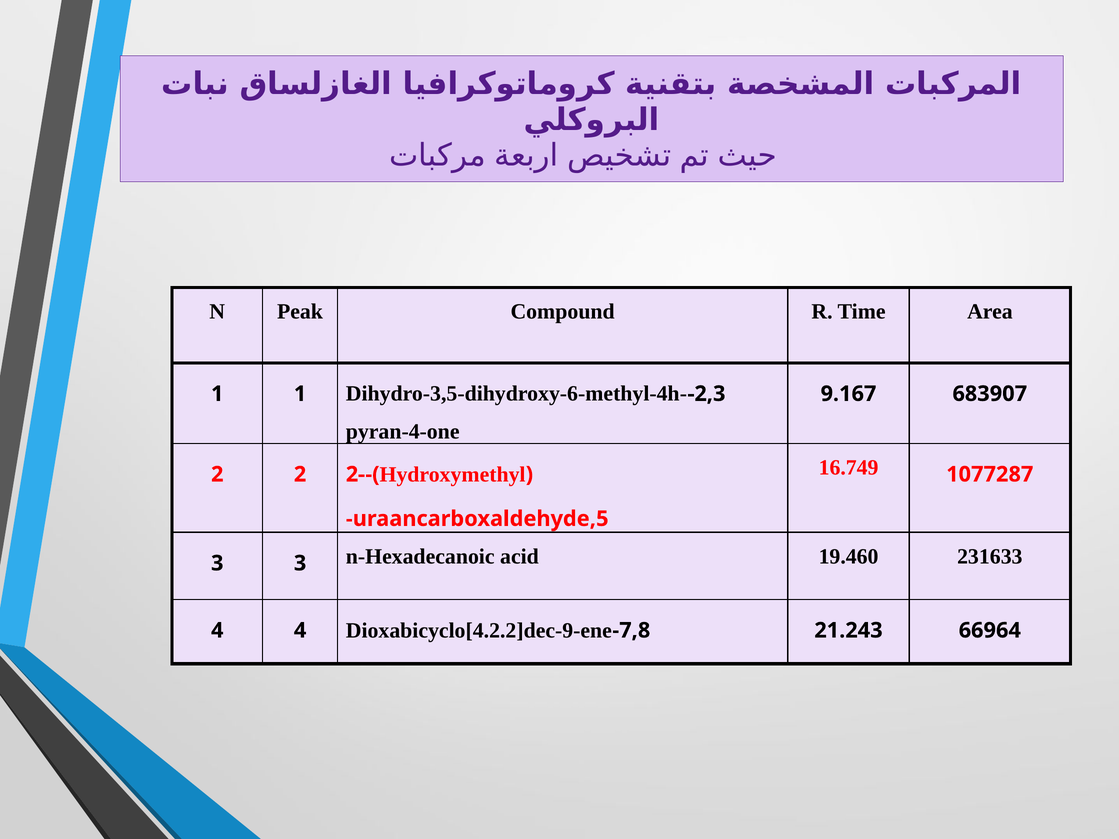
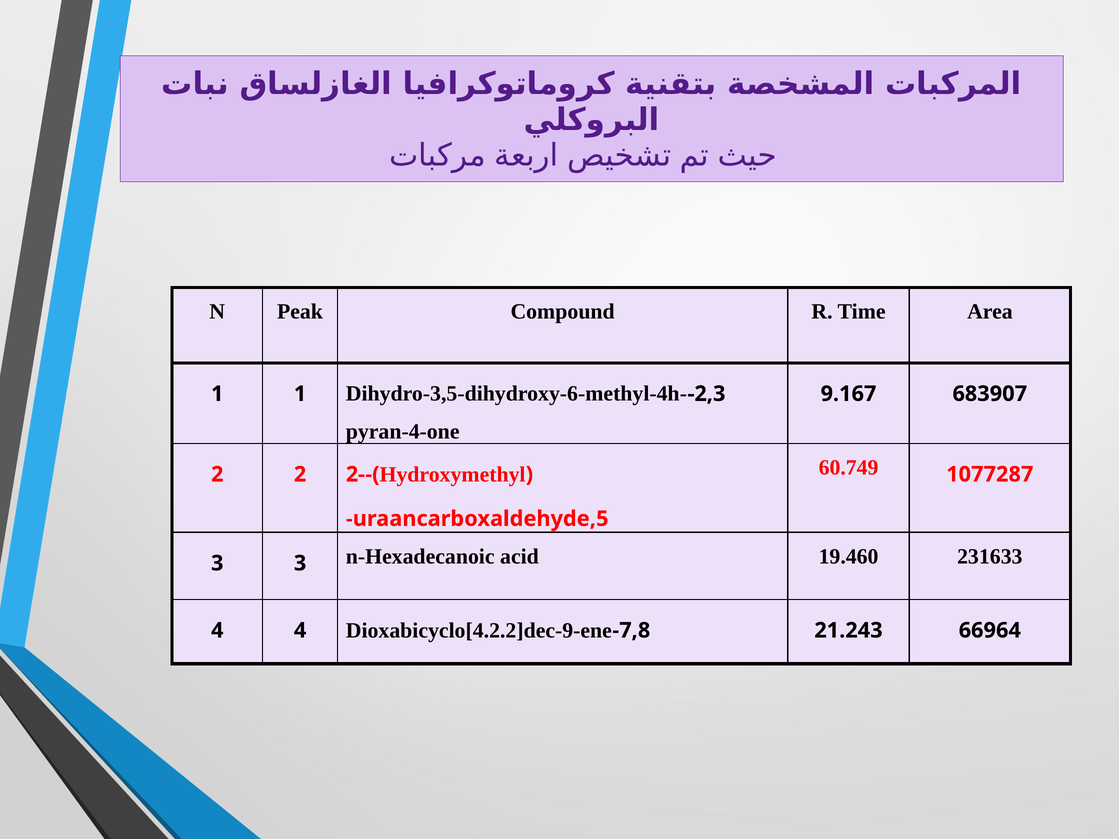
16.749: 16.749 -> 60.749 (849, 468)
